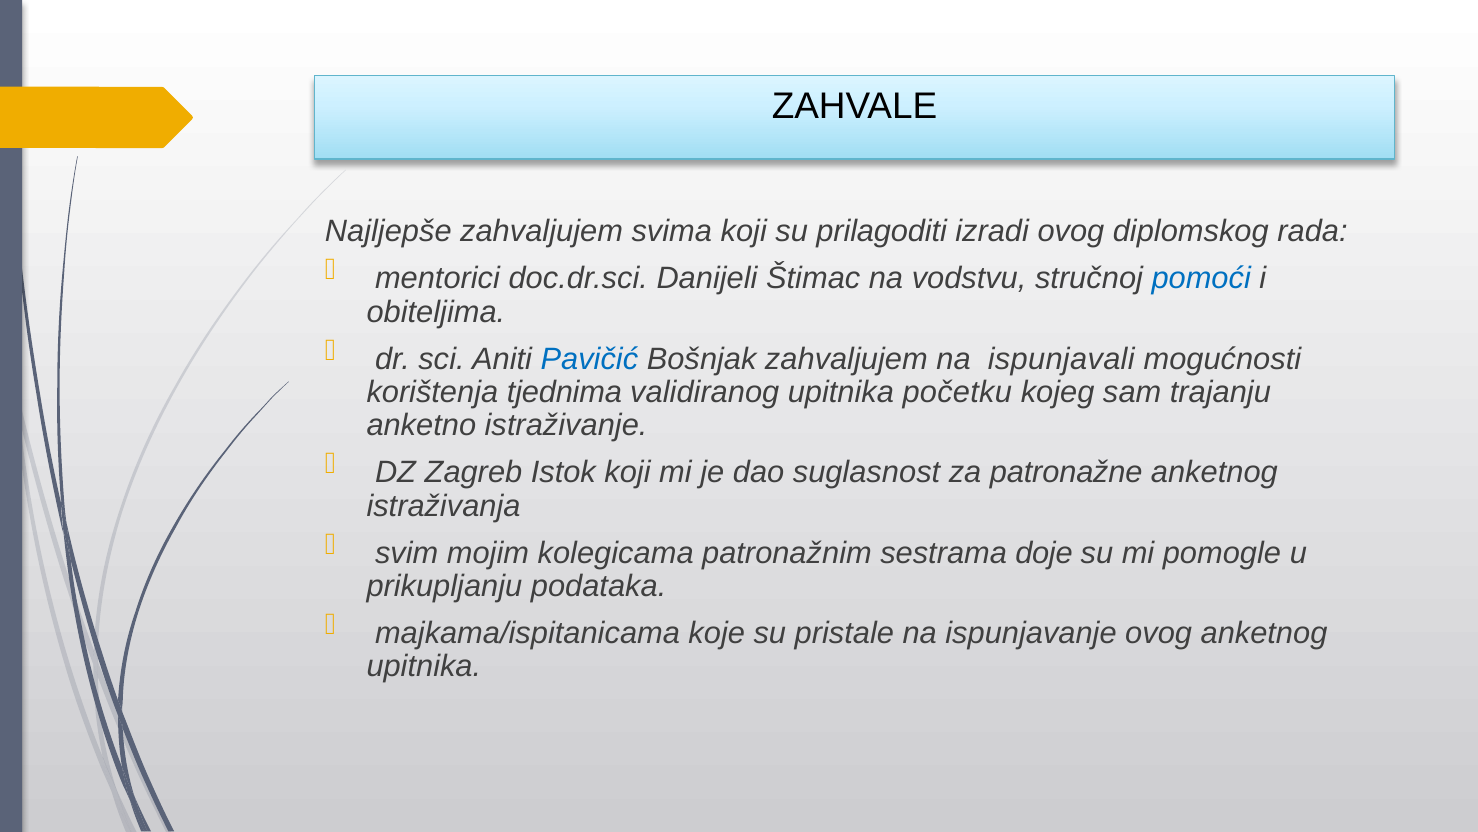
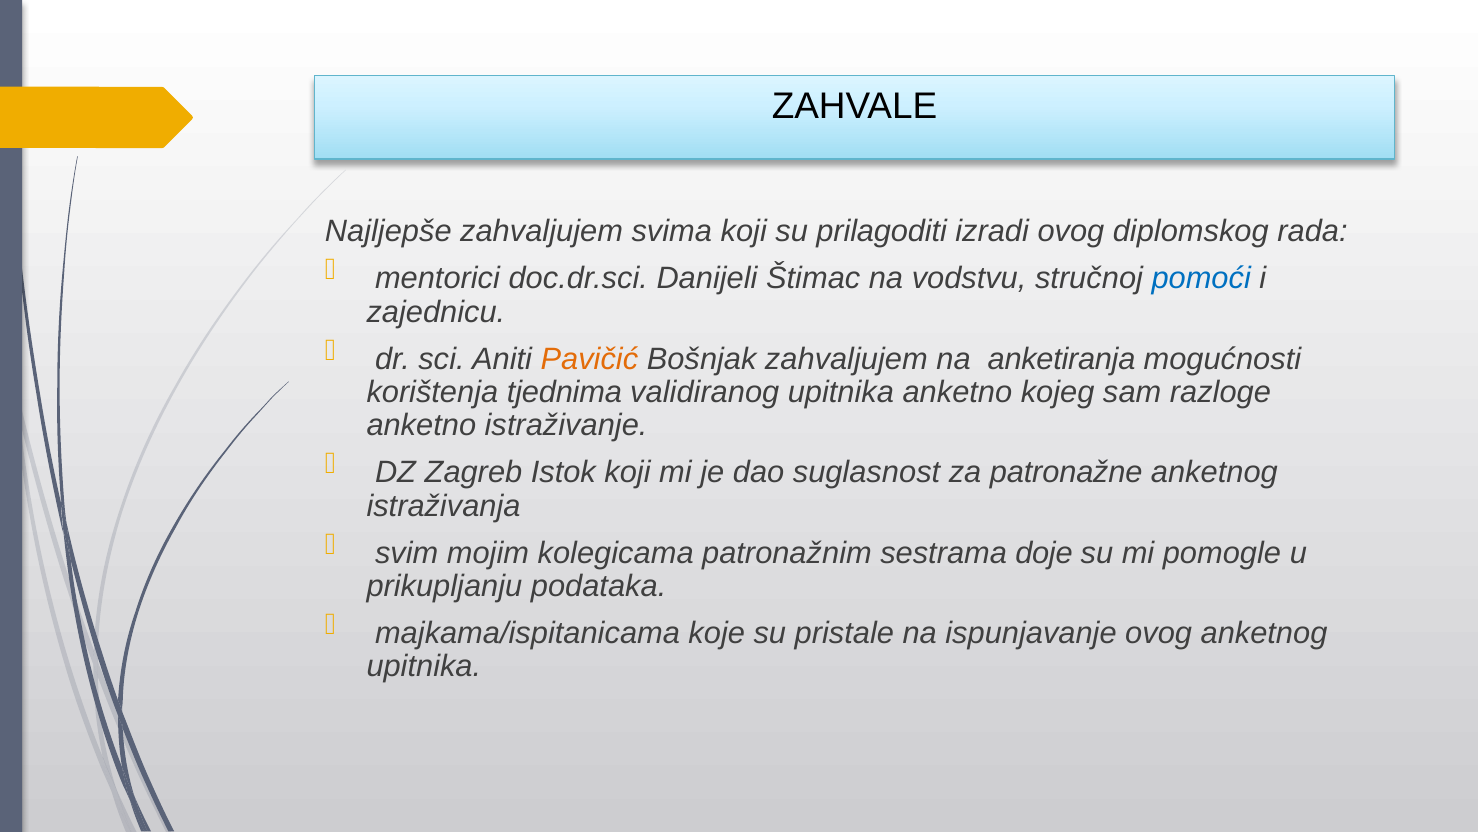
obiteljima: obiteljima -> zajednicu (436, 312)
Pavičić colour: blue -> orange (589, 359)
ispunjavali: ispunjavali -> anketiranja (1062, 359)
upitnika početku: početku -> anketno (957, 392)
trajanju: trajanju -> razloge (1220, 392)
